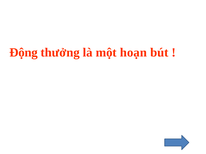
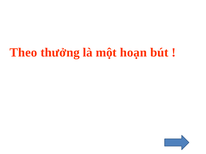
Động: Động -> Theo (23, 53)
